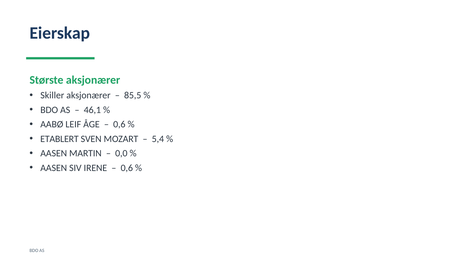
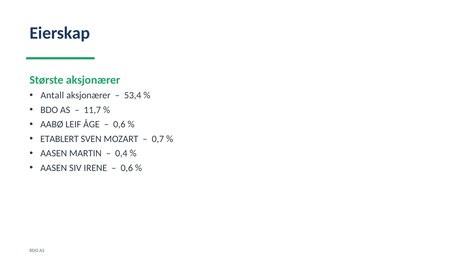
Skiller: Skiller -> Antall (52, 95)
85,5: 85,5 -> 53,4 (133, 95)
46,1: 46,1 -> 11,7 (92, 110)
5,4: 5,4 -> 0,7 (158, 139)
0,0: 0,0 -> 0,4 (121, 153)
